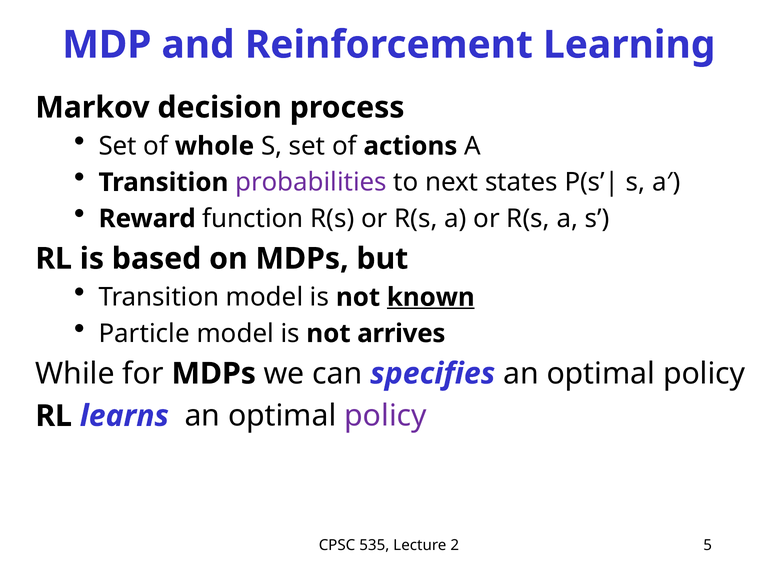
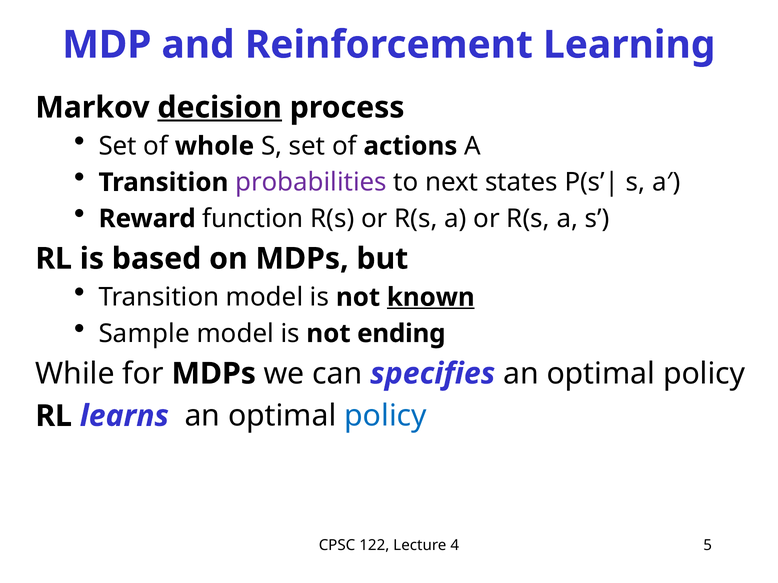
decision underline: none -> present (220, 108)
Particle: Particle -> Sample (144, 334)
arrives: arrives -> ending (401, 334)
policy colour: purple -> blue (386, 416)
535: 535 -> 122 (374, 546)
2: 2 -> 4 (455, 546)
